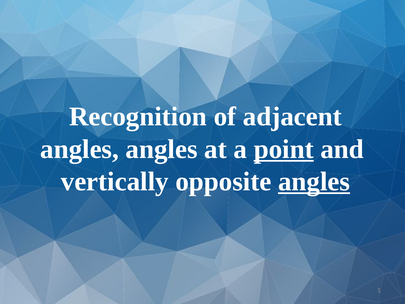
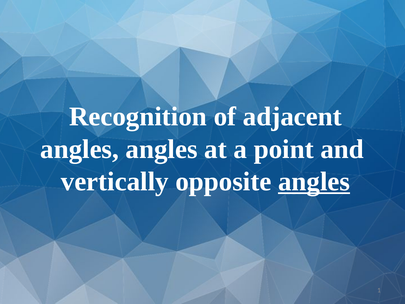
point underline: present -> none (284, 149)
